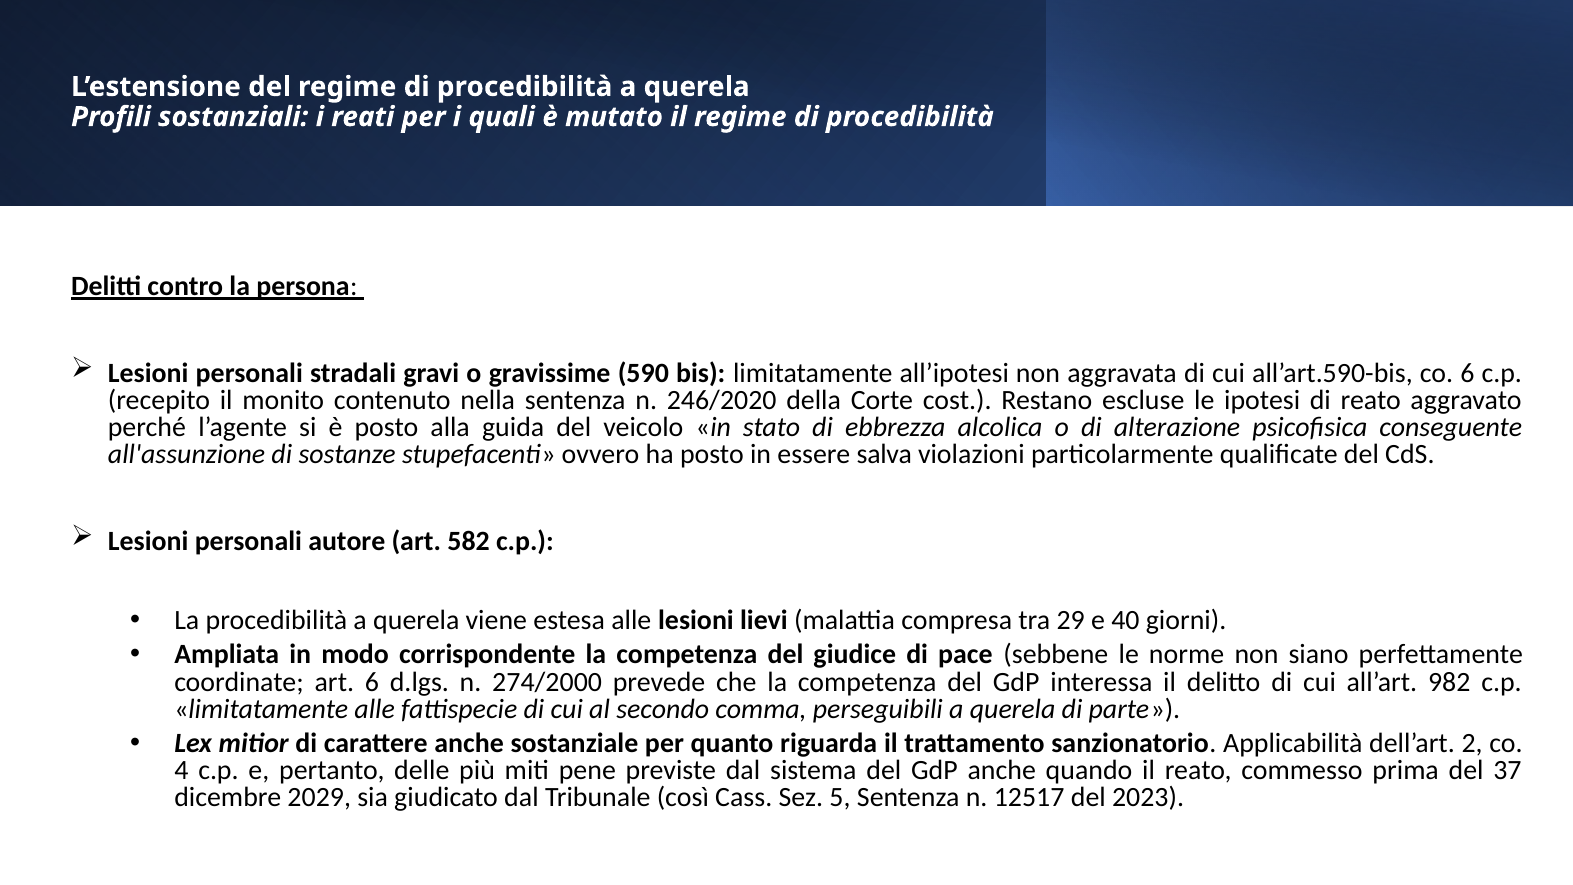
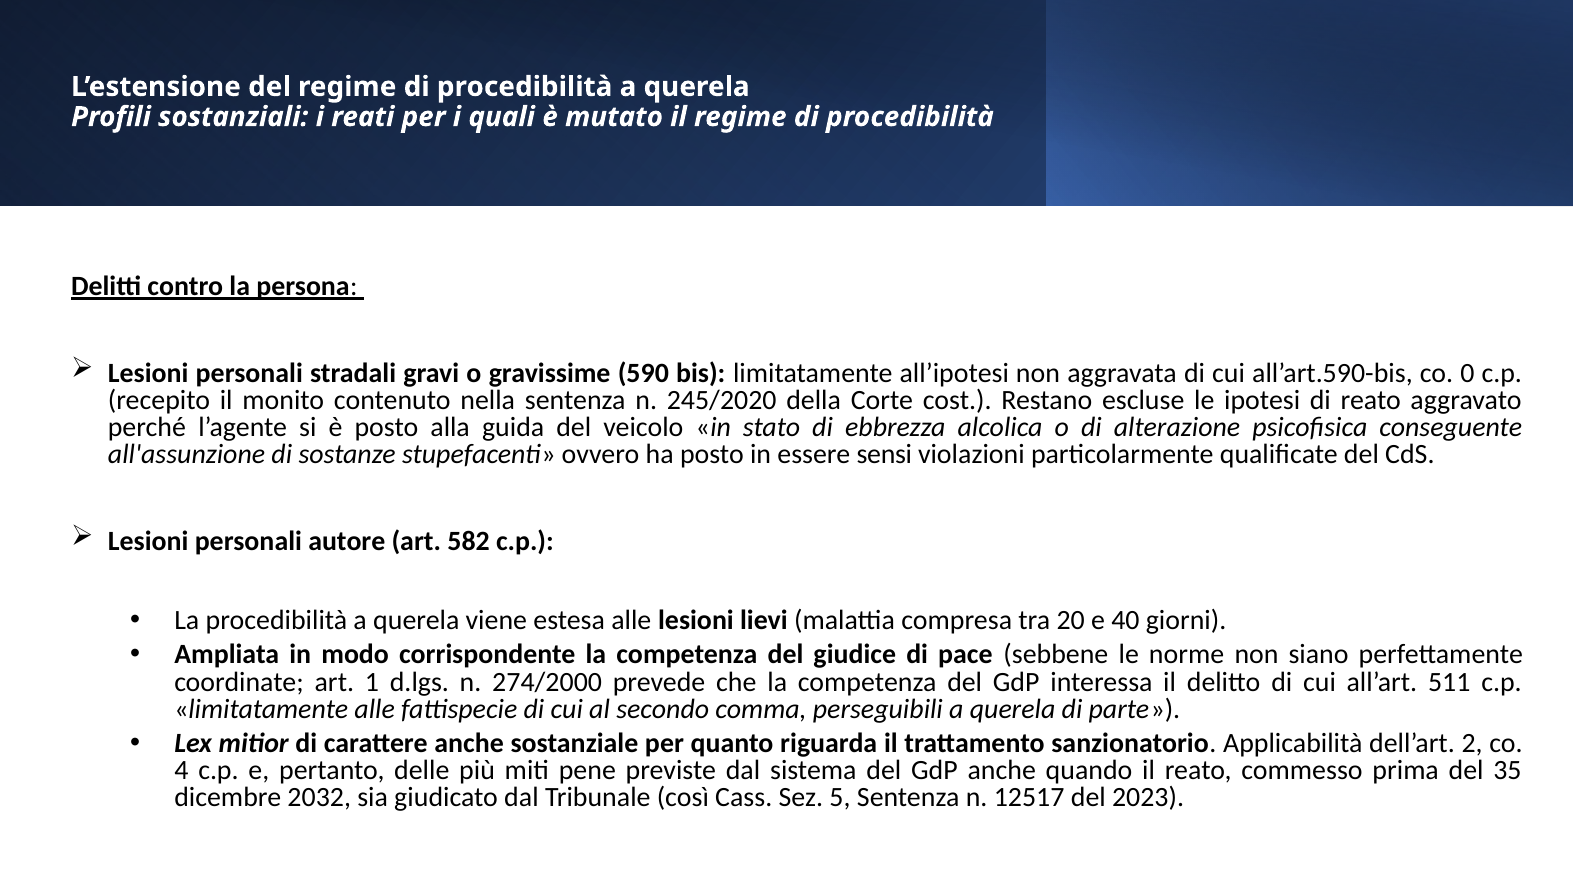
co 6: 6 -> 0 (1467, 373)
246/2020: 246/2020 -> 245/2020 (722, 400)
salva: salva -> sensi (884, 454)
29: 29 -> 20 (1071, 620)
art 6: 6 -> 1 (372, 682)
982: 982 -> 511 (1449, 682)
37: 37 -> 35 (1507, 770)
2029: 2029 -> 2032 (319, 797)
